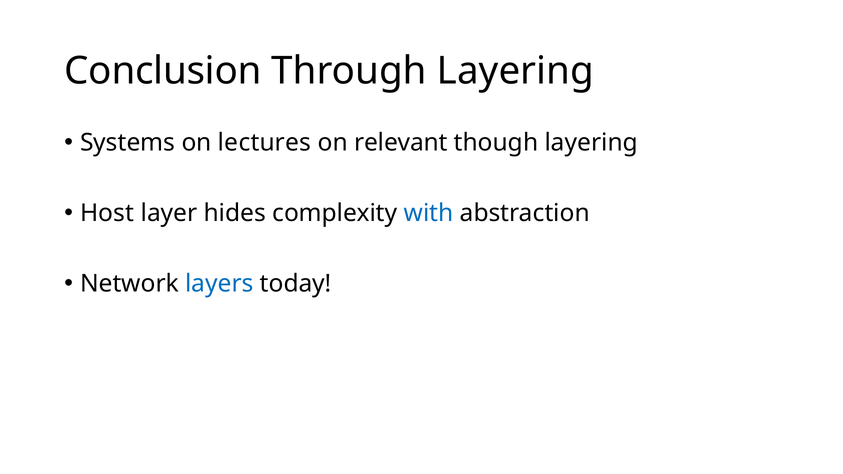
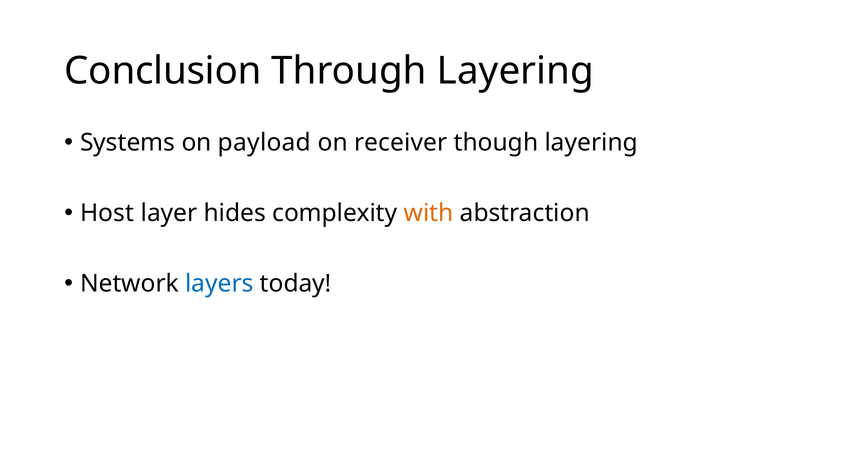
lectures: lectures -> payload (265, 143)
relevant: relevant -> receiver (401, 143)
with colour: blue -> orange (429, 213)
